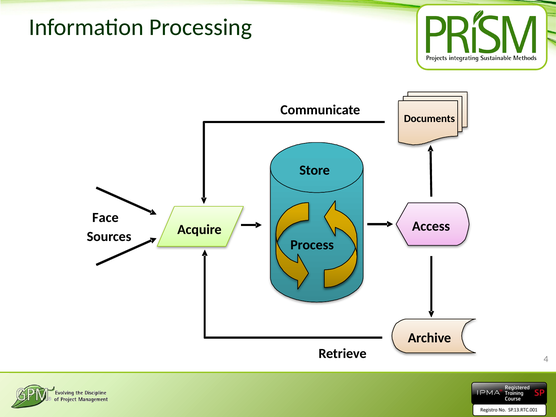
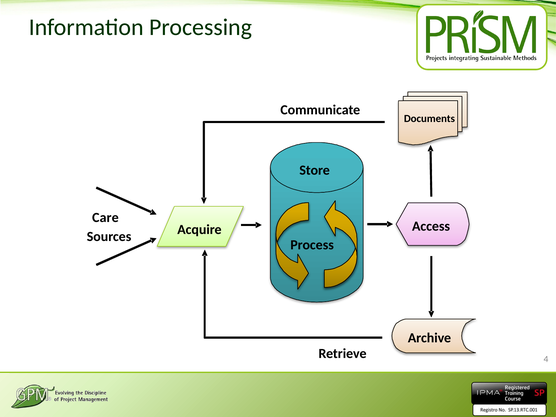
Face: Face -> Care (105, 218)
